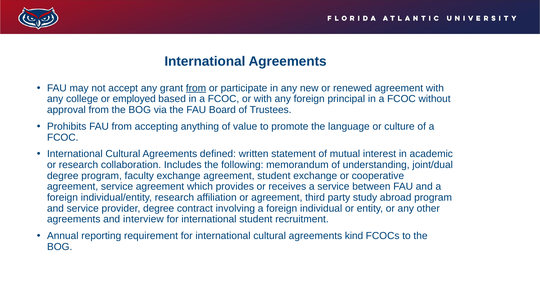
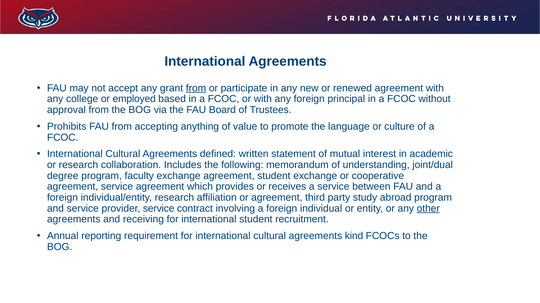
provider degree: degree -> service (159, 209)
other underline: none -> present (428, 209)
interview: interview -> receiving (143, 220)
